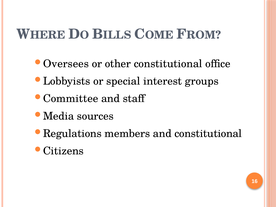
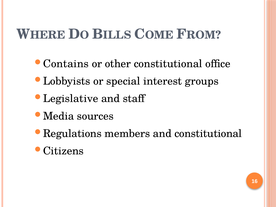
Oversees: Oversees -> Contains (66, 64)
Committee: Committee -> Legislative (71, 99)
